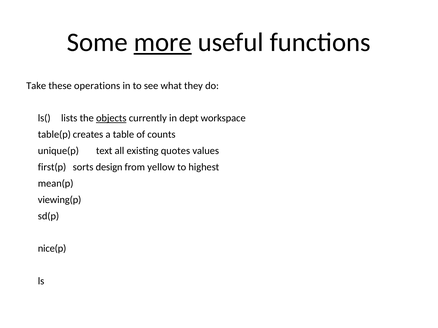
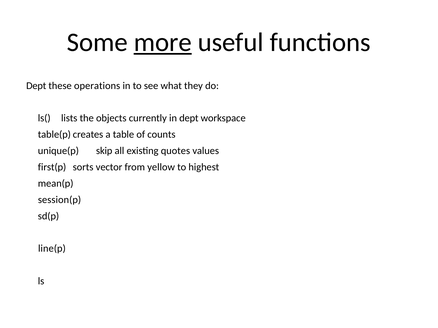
Take: Take -> Dept (36, 86)
objects underline: present -> none (111, 118)
text: text -> skip (104, 151)
design: design -> vector (109, 167)
viewing(p: viewing(p -> session(p (60, 200)
nice(p: nice(p -> line(p (52, 249)
